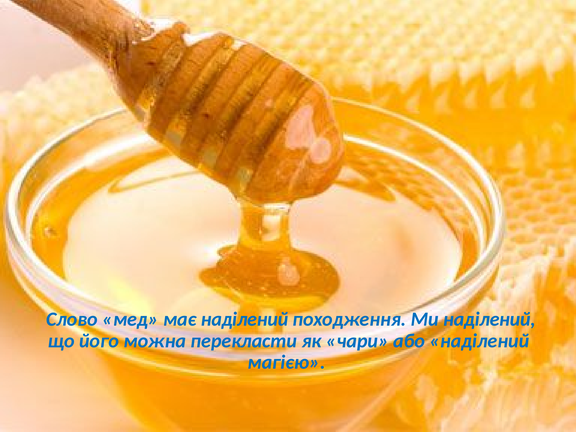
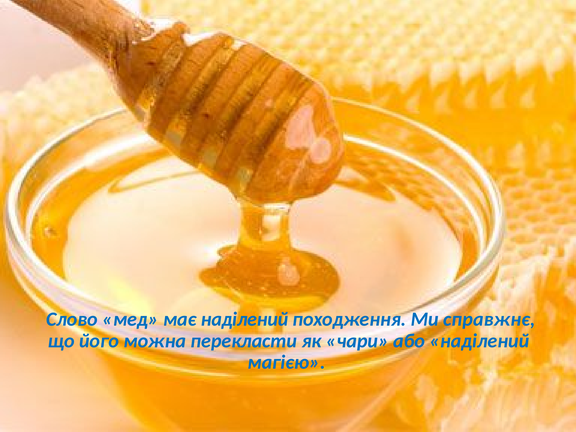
Ми наділений: наділений -> справжнє (489, 319)
